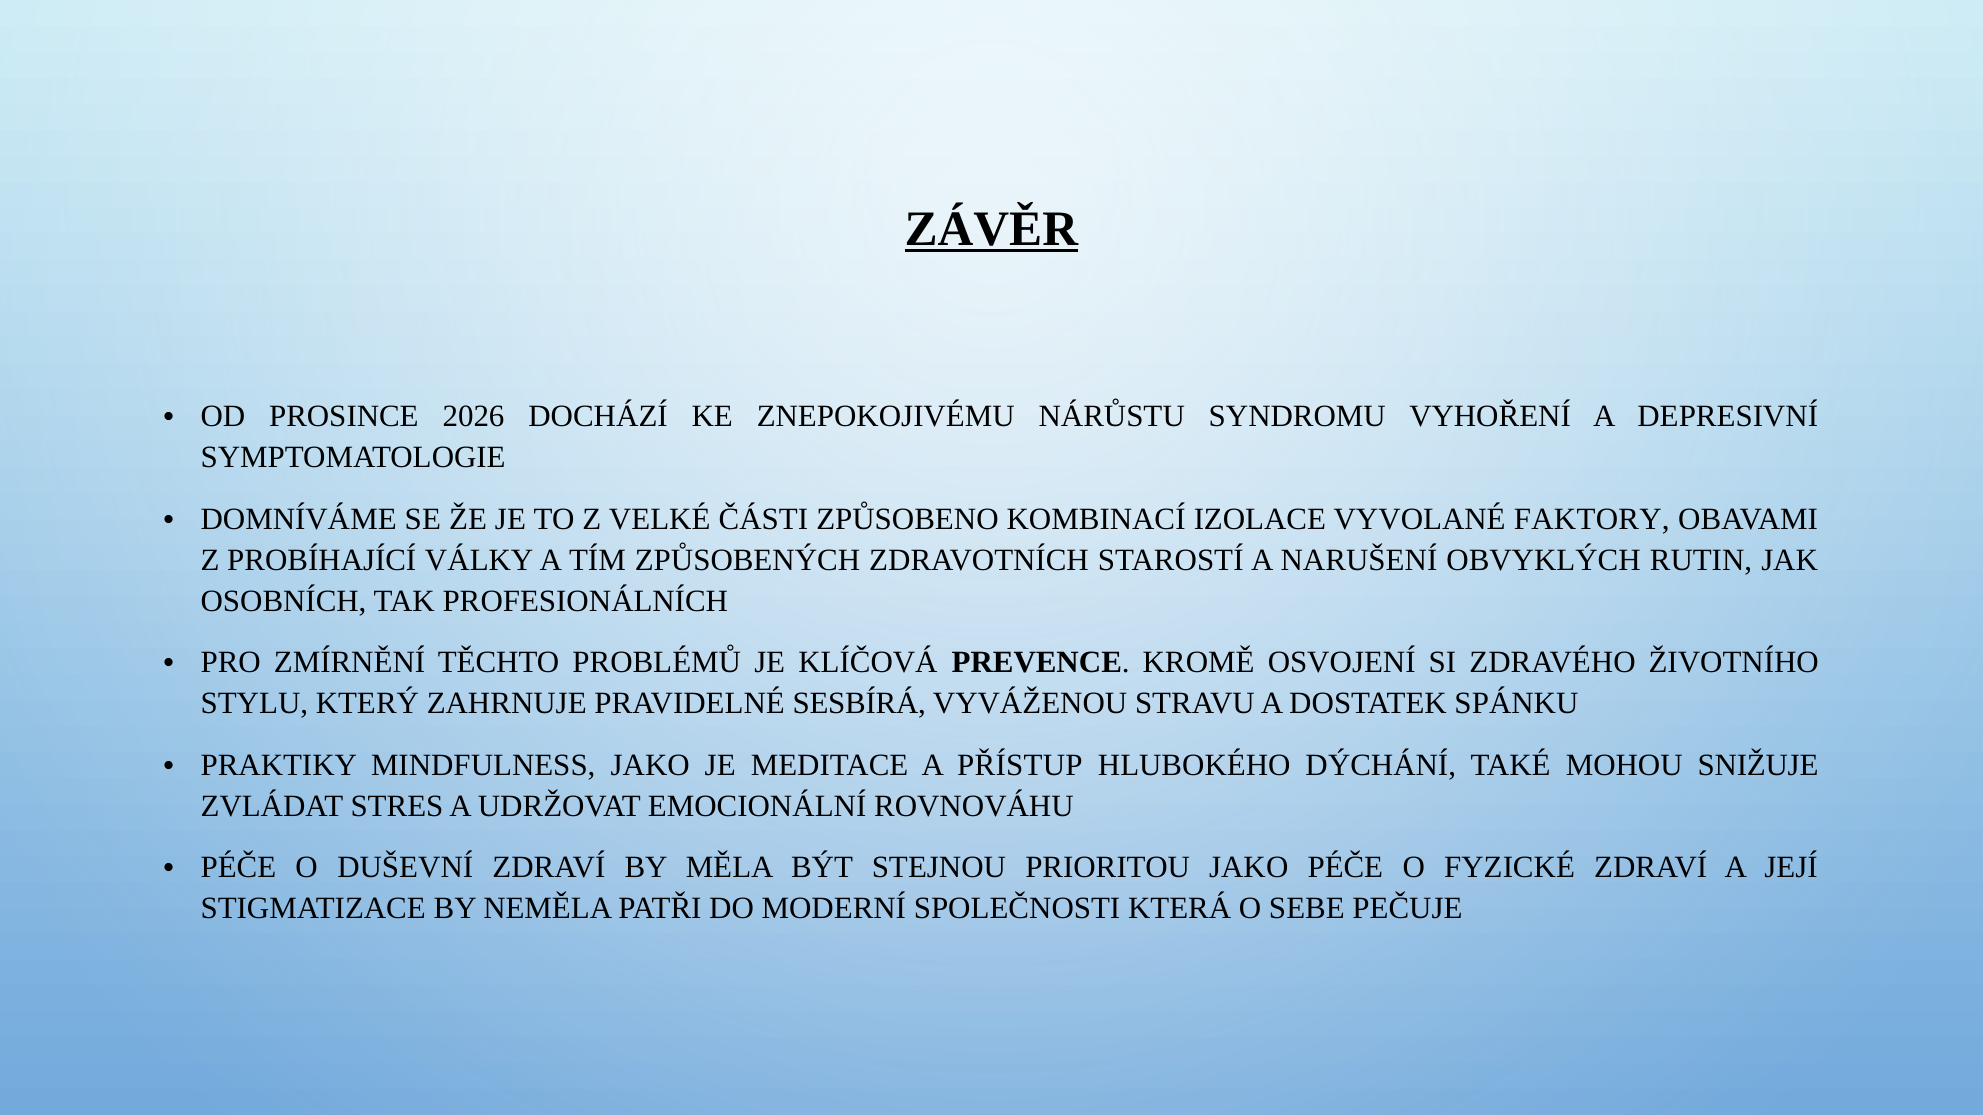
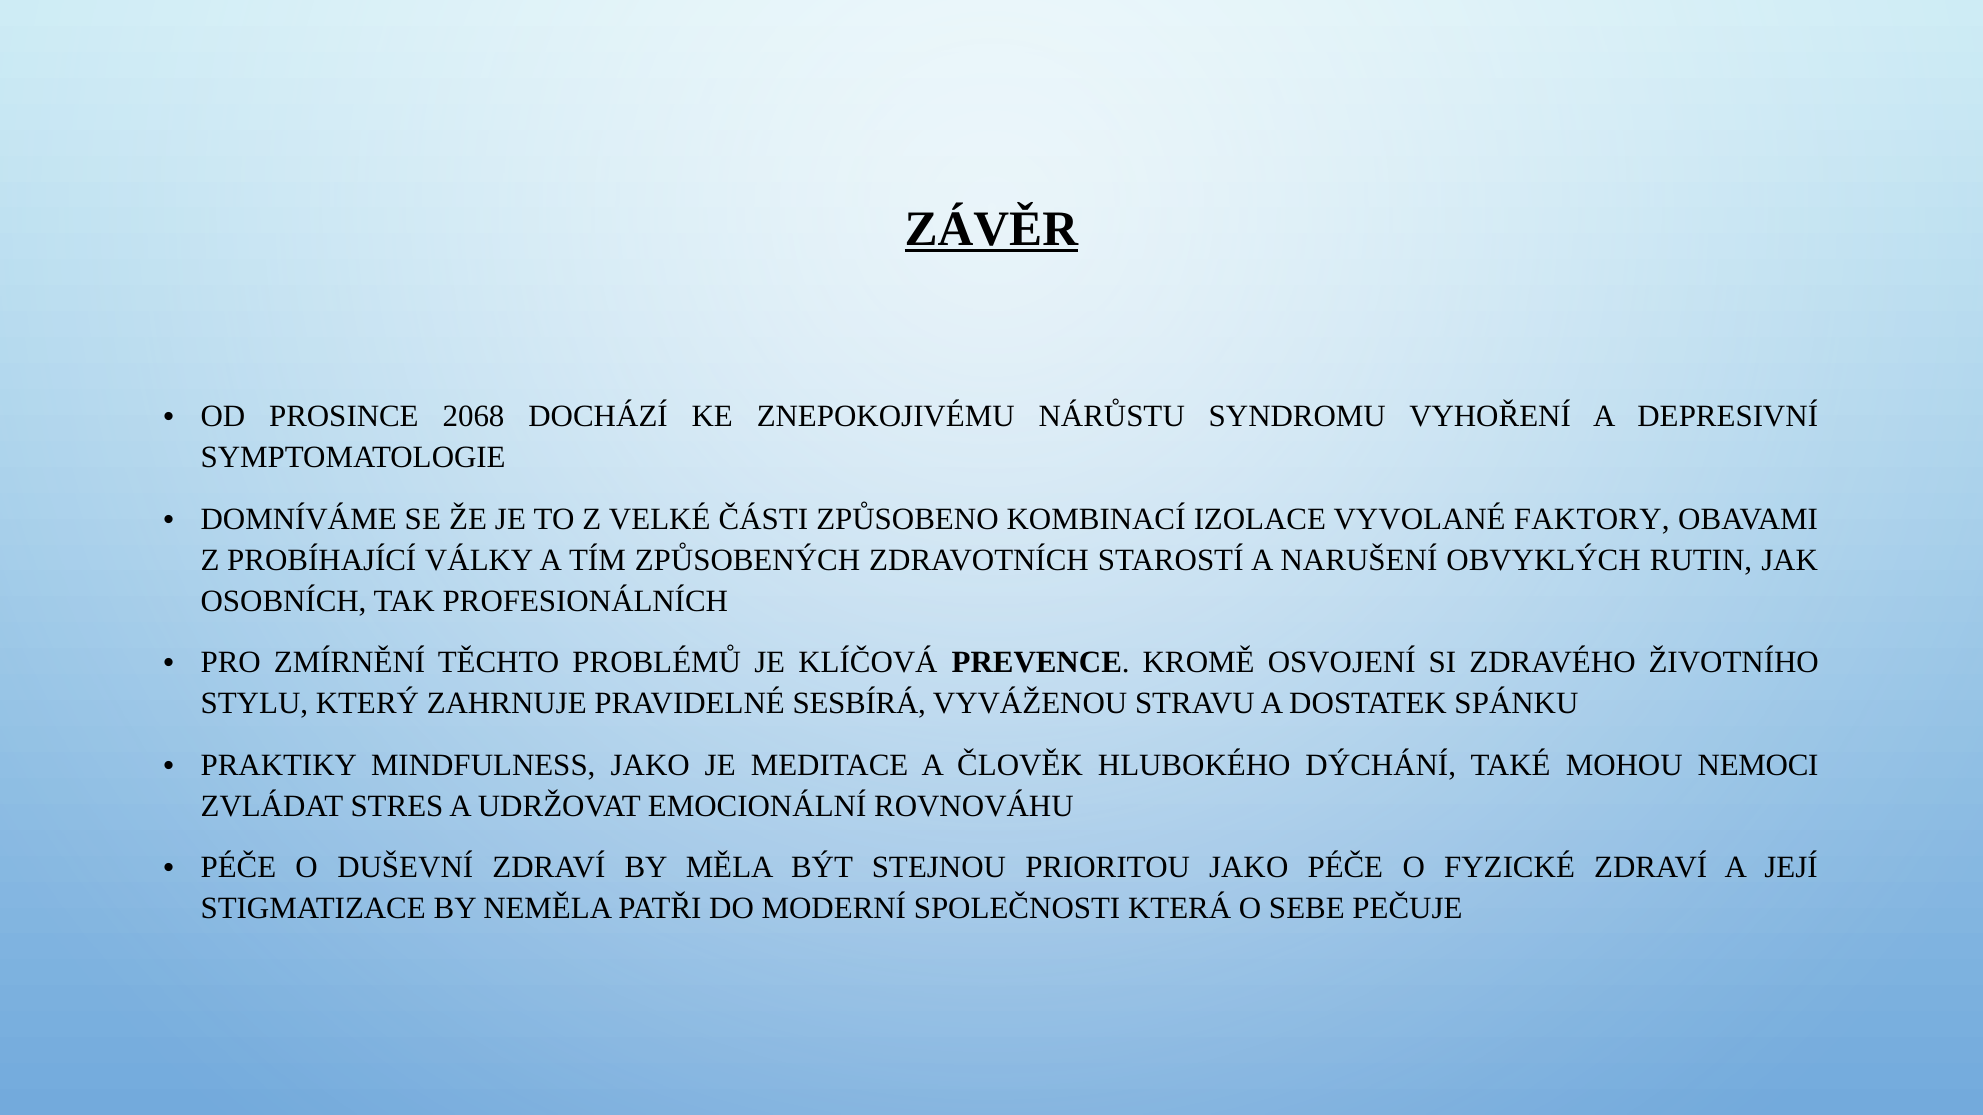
2026: 2026 -> 2068 (474, 417)
PŘÍSTUP: PŘÍSTUP -> ČLOVĚK (1020, 765)
SNIŽUJE: SNIŽUJE -> NEMOCI (1758, 765)
